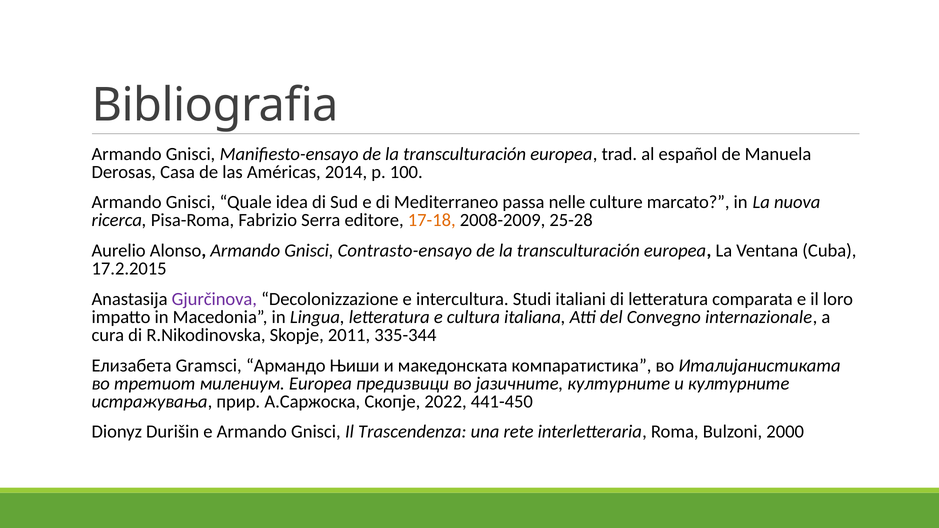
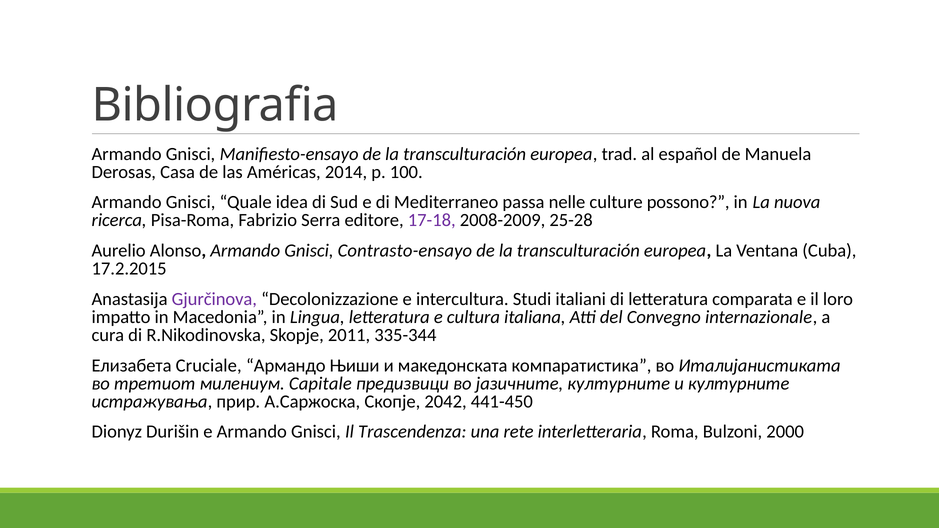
marcato: marcato -> possono (688, 202)
17-18 colour: orange -> purple (432, 220)
Gramsci: Gramsci -> Cruciale (209, 366)
милениум Europea: Europea -> Capitale (320, 384)
2022: 2022 -> 2042 (446, 402)
